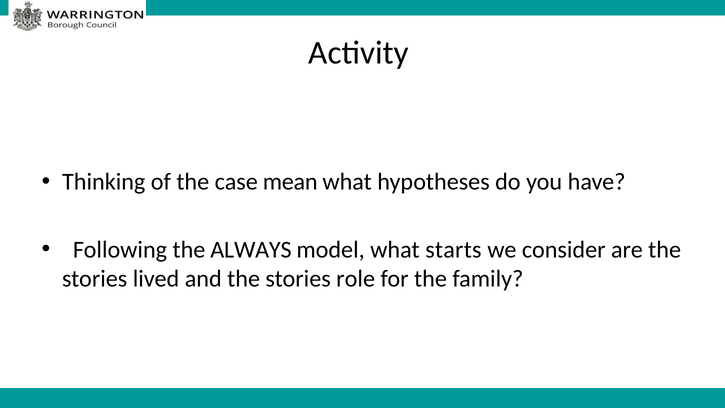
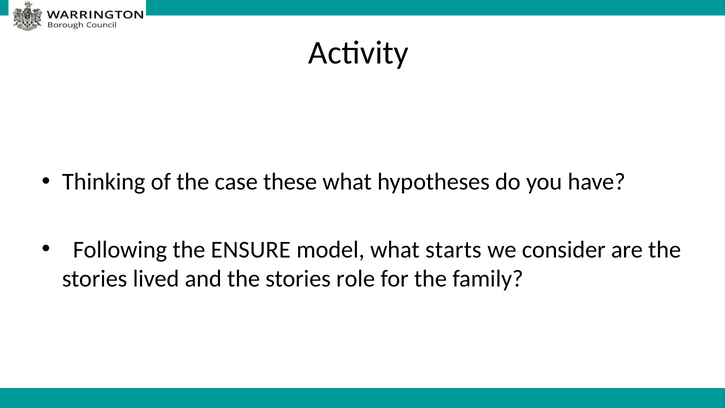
mean: mean -> these (290, 182)
ALWAYS: ALWAYS -> ENSURE (251, 249)
